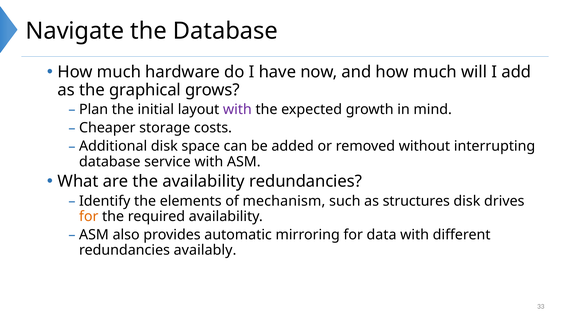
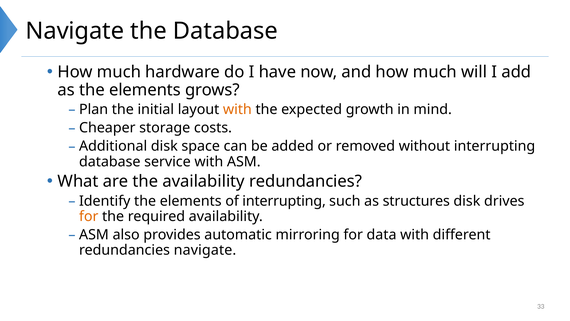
as the graphical: graphical -> elements (145, 90)
with colour: purple -> orange (237, 109)
of mechanism: mechanism -> interrupting (284, 201)
redundancies availably: availably -> navigate (205, 250)
